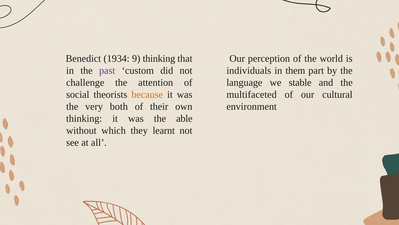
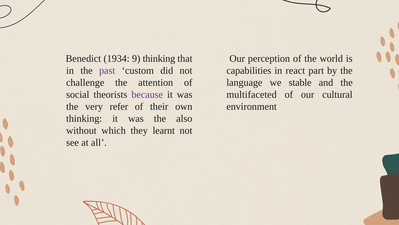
individuals: individuals -> capabilities (249, 71)
them: them -> react (295, 71)
because colour: orange -> purple (147, 94)
both: both -> refer (119, 106)
able: able -> also (184, 118)
